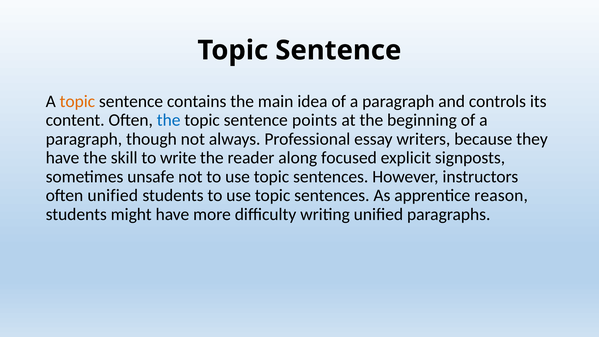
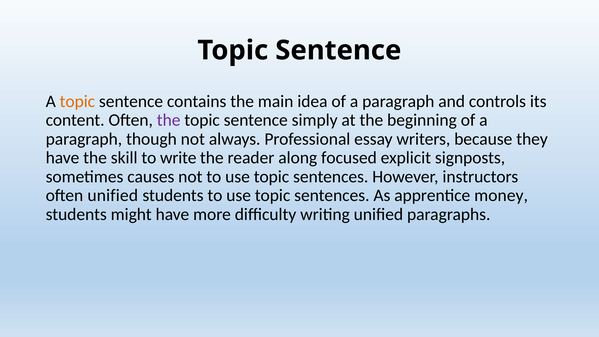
the colour: blue -> purple (169, 120)
points: points -> simply (315, 120)
unsafe: unsafe -> causes (151, 177)
reason: reason -> money (501, 195)
